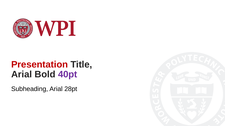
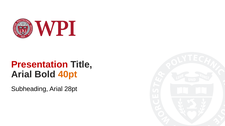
40pt colour: purple -> orange (68, 75)
